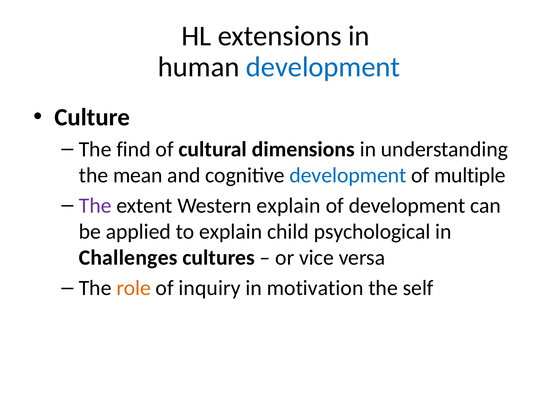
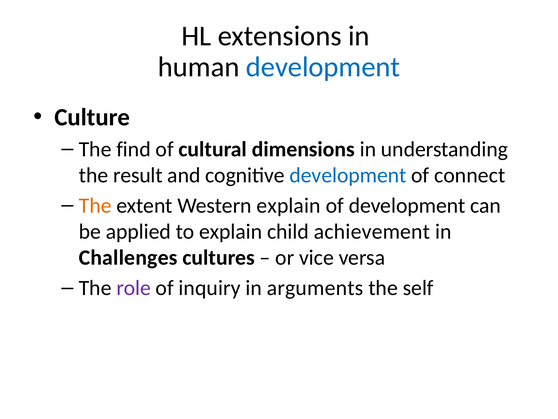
mean: mean -> result (138, 175)
multiple: multiple -> connect (470, 175)
The colour: purple -> orange (95, 205)
psychological: psychological -> achievement (372, 231)
role colour: orange -> purple (134, 288)
motivation: motivation -> arguments (315, 288)
